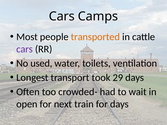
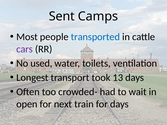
Cars: Cars -> Sent (62, 16)
transported colour: orange -> blue (95, 37)
29: 29 -> 13 (118, 78)
